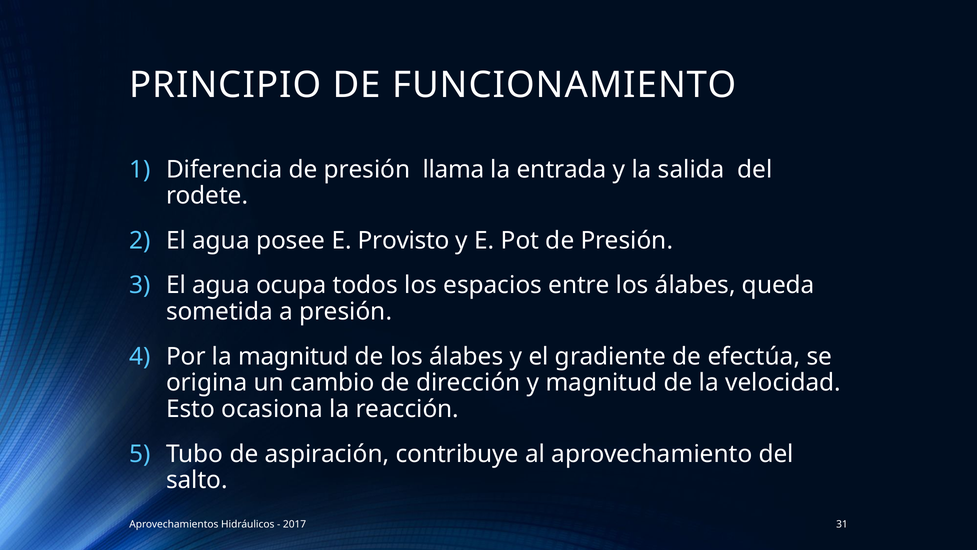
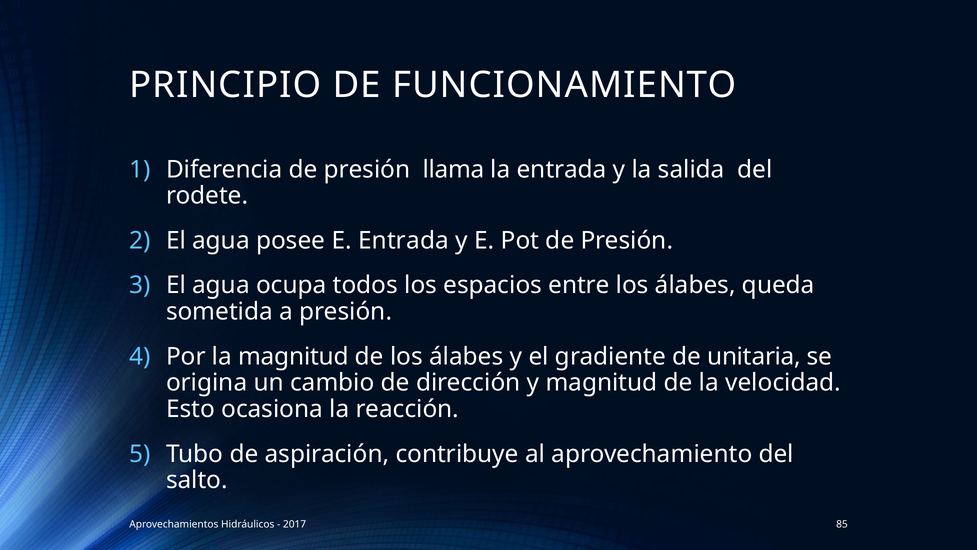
E Provisto: Provisto -> Entrada (403, 240)
efectúa: efectúa -> unitaria (754, 356)
31: 31 -> 85 (842, 524)
